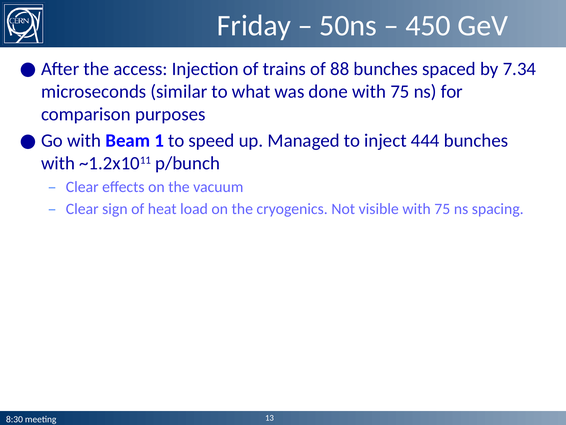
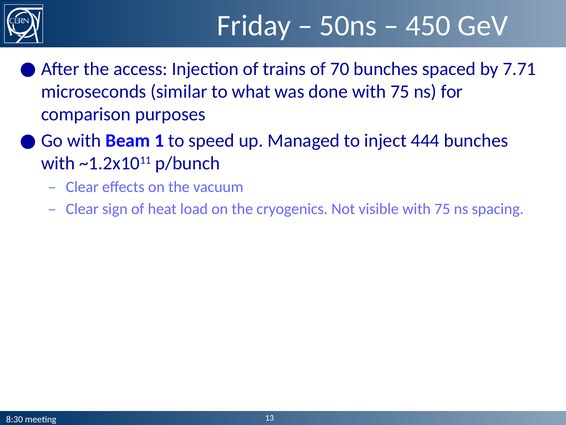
88: 88 -> 70 (340, 69)
7.34: 7.34 -> 7.71 (519, 69)
